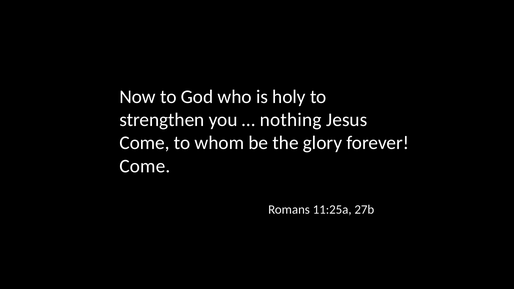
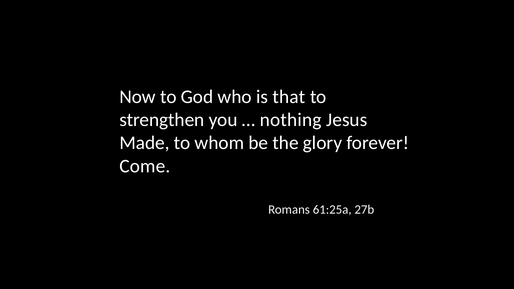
holy: holy -> that (289, 97)
Come: Come -> Made (144, 143)
11:25a: 11:25a -> 61:25a (332, 210)
